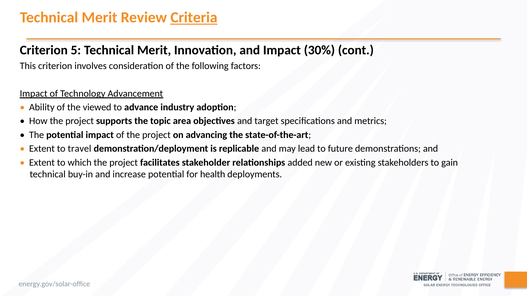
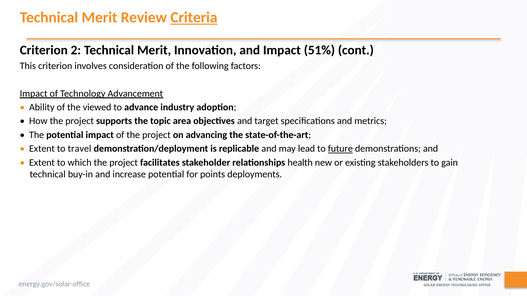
5: 5 -> 2 (76, 50)
30%: 30% -> 51% (319, 50)
future underline: none -> present (340, 149)
added: added -> health (300, 163)
health: health -> points (213, 175)
